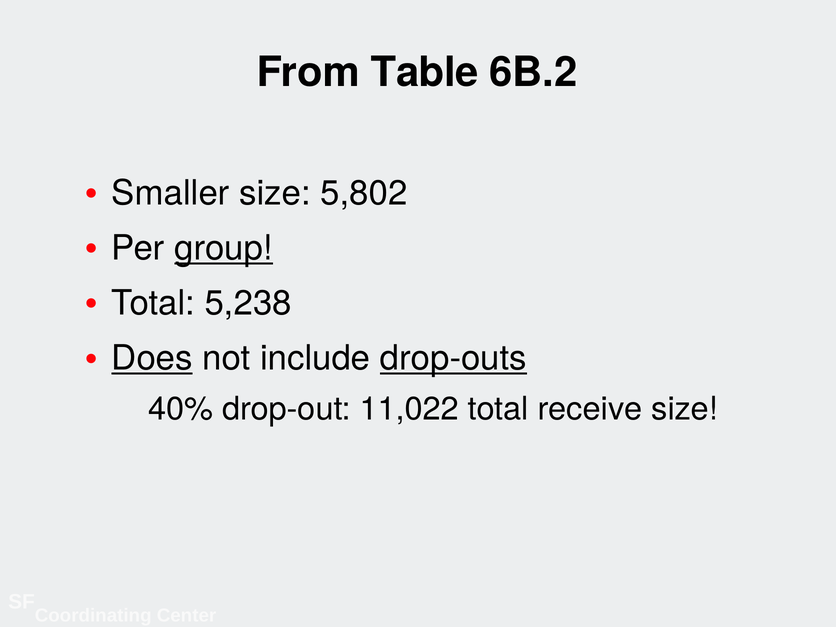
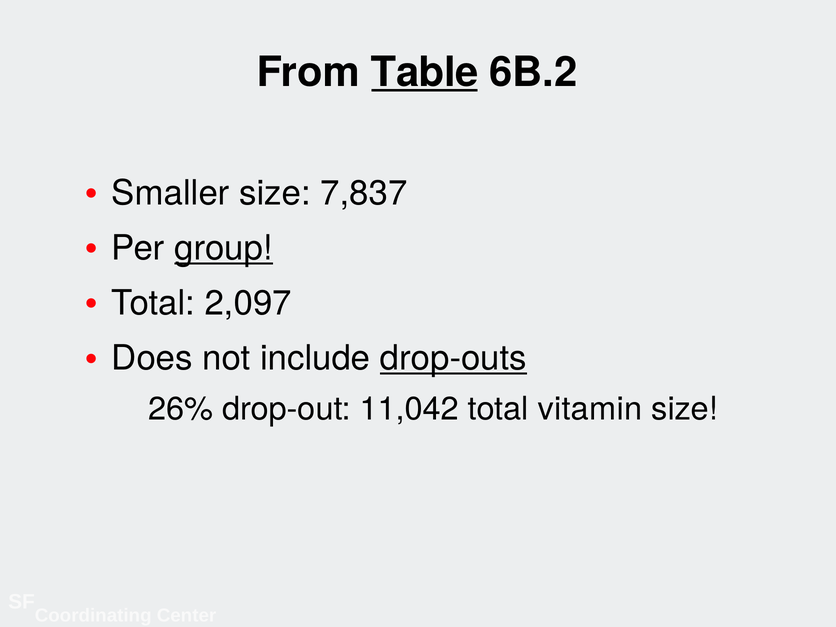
Table underline: none -> present (425, 72)
5,802: 5,802 -> 7,837 (364, 193)
5,238: 5,238 -> 2,097 (248, 303)
Does underline: present -> none (152, 358)
40%: 40% -> 26% (181, 409)
11,022: 11,022 -> 11,042 (409, 409)
receive: receive -> vitamin (590, 409)
